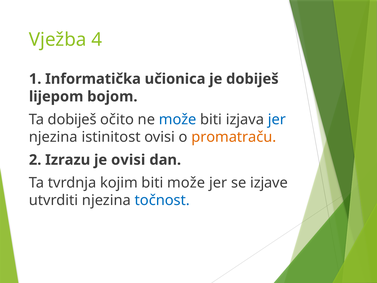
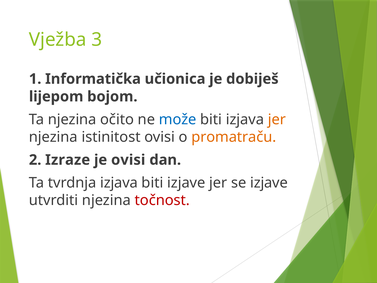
4: 4 -> 3 (97, 40)
Ta dobiješ: dobiješ -> njezina (72, 119)
jer colour: blue -> orange (277, 119)
Izrazu: Izrazu -> Izraze (68, 160)
tvrdnja kojim: kojim -> izjava (119, 183)
biti može: može -> izjave (186, 183)
točnost colour: blue -> red (162, 200)
